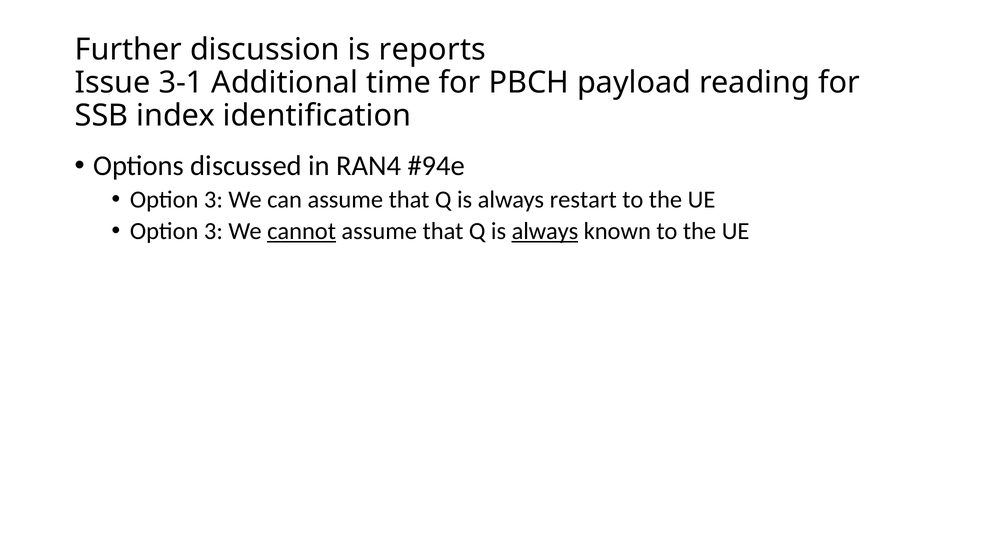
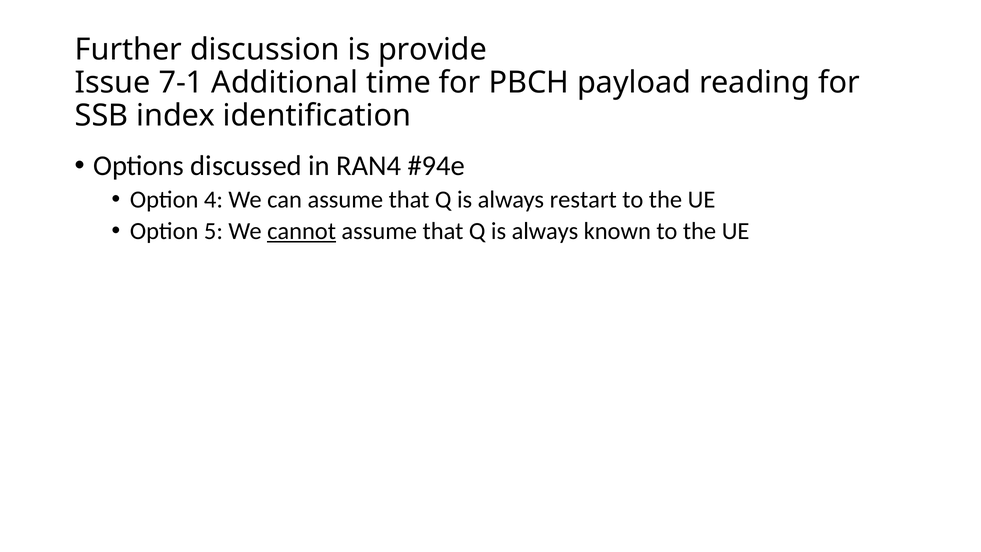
reports: reports -> provide (433, 49)
3-1: 3-1 -> 7-1 (181, 82)
3: 3 -> 4 (213, 200)
3: 3 -> 5 (213, 231)
always underline: present -> none (545, 231)
